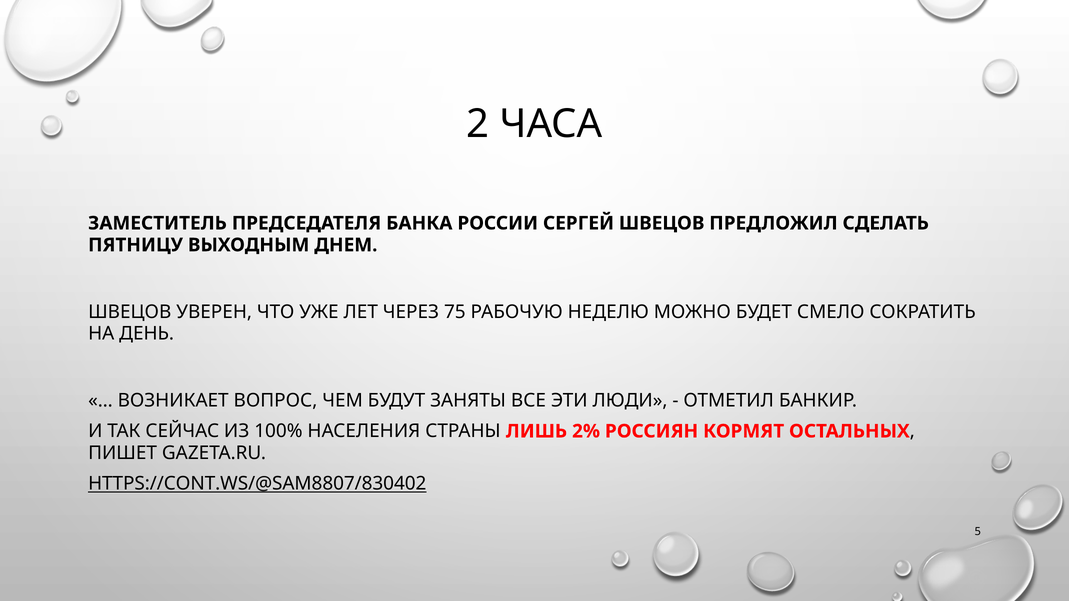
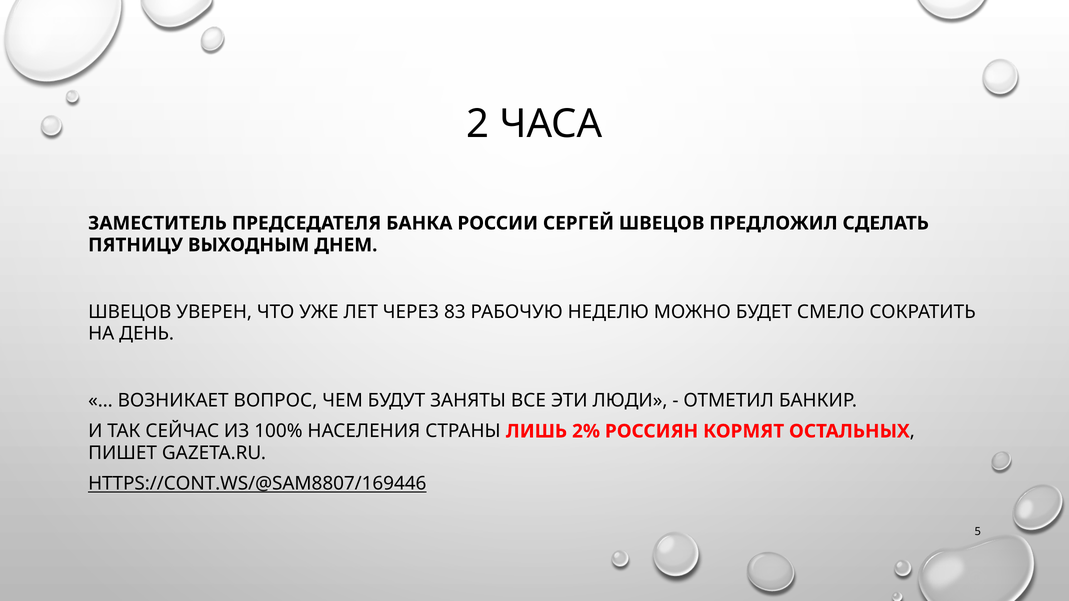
75: 75 -> 83 (455, 312)
HTTPS://CONT.WS/@SAM8807/830402: HTTPS://CONT.WS/@SAM8807/830402 -> HTTPS://CONT.WS/@SAM8807/169446 (257, 484)
